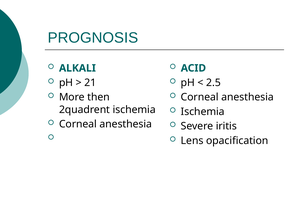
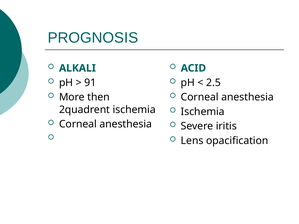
21: 21 -> 91 (90, 83)
